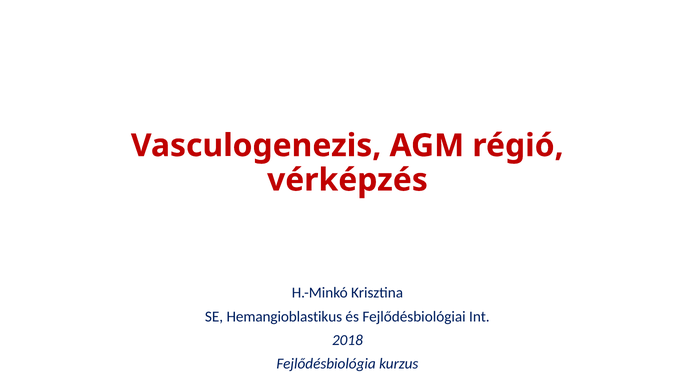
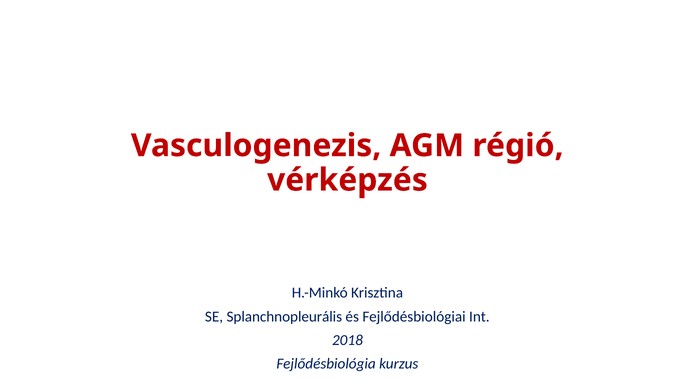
Hemangioblastikus: Hemangioblastikus -> Splanchnopleurális (284, 316)
